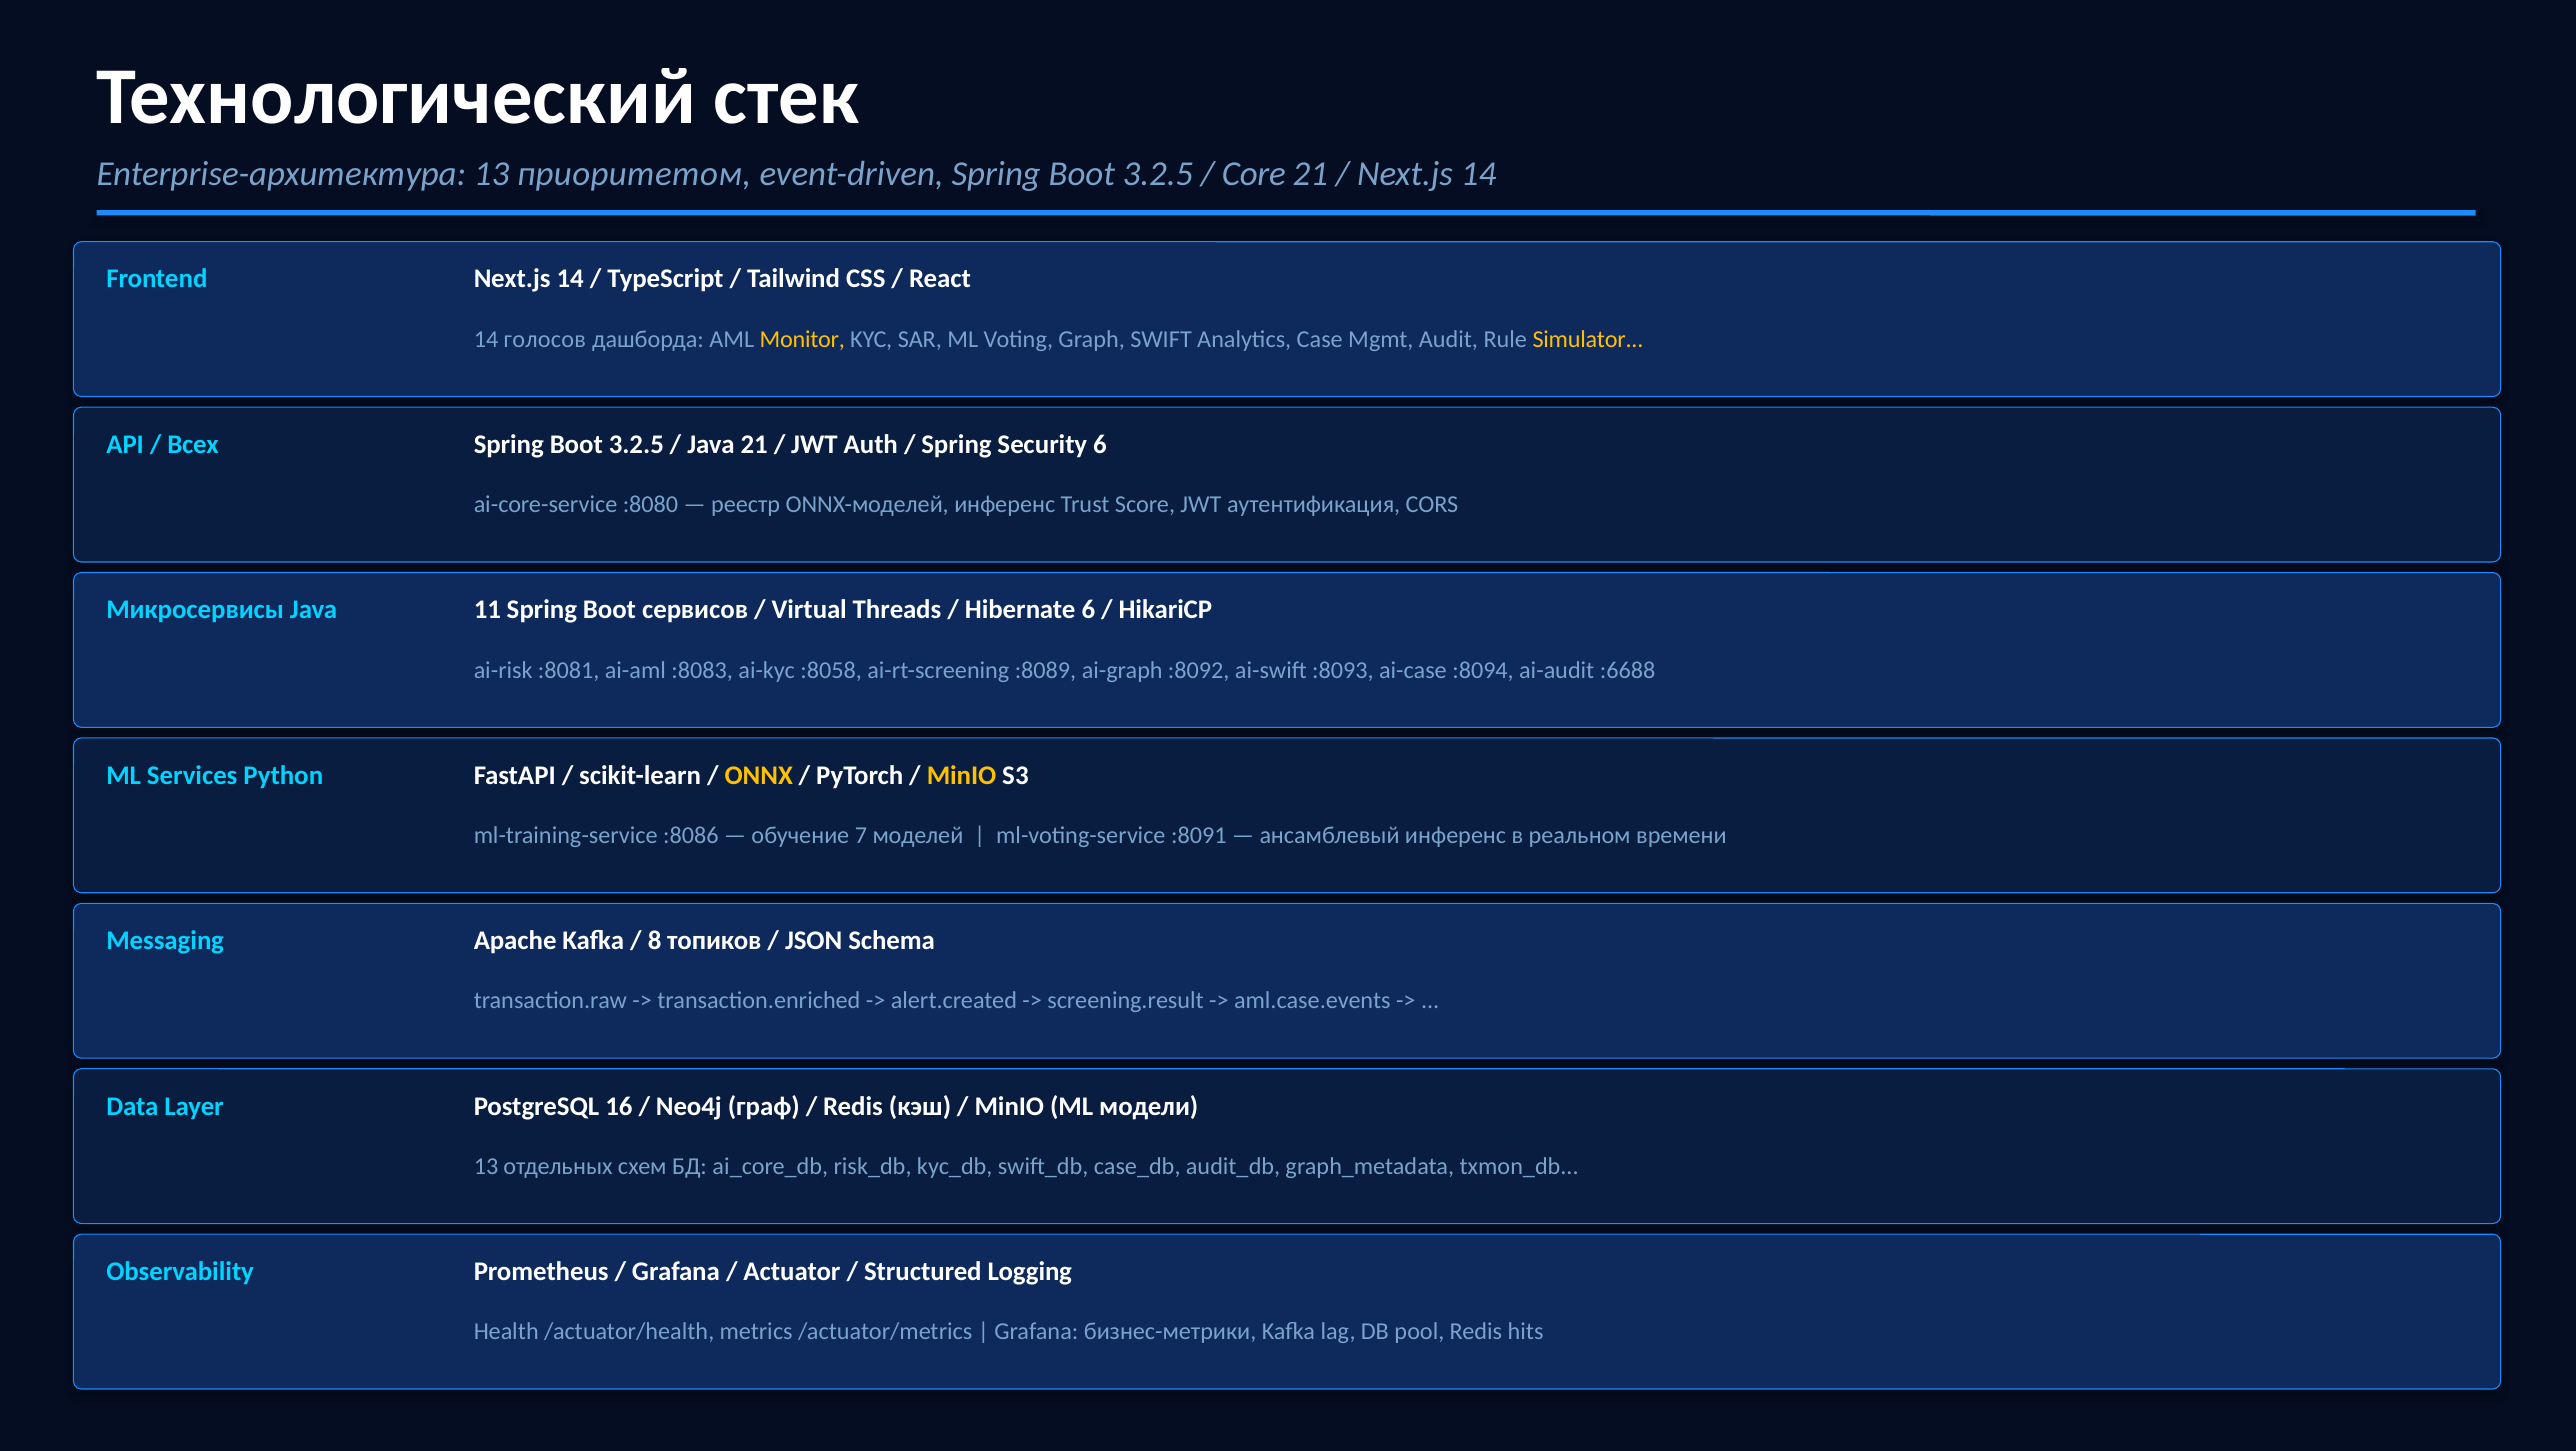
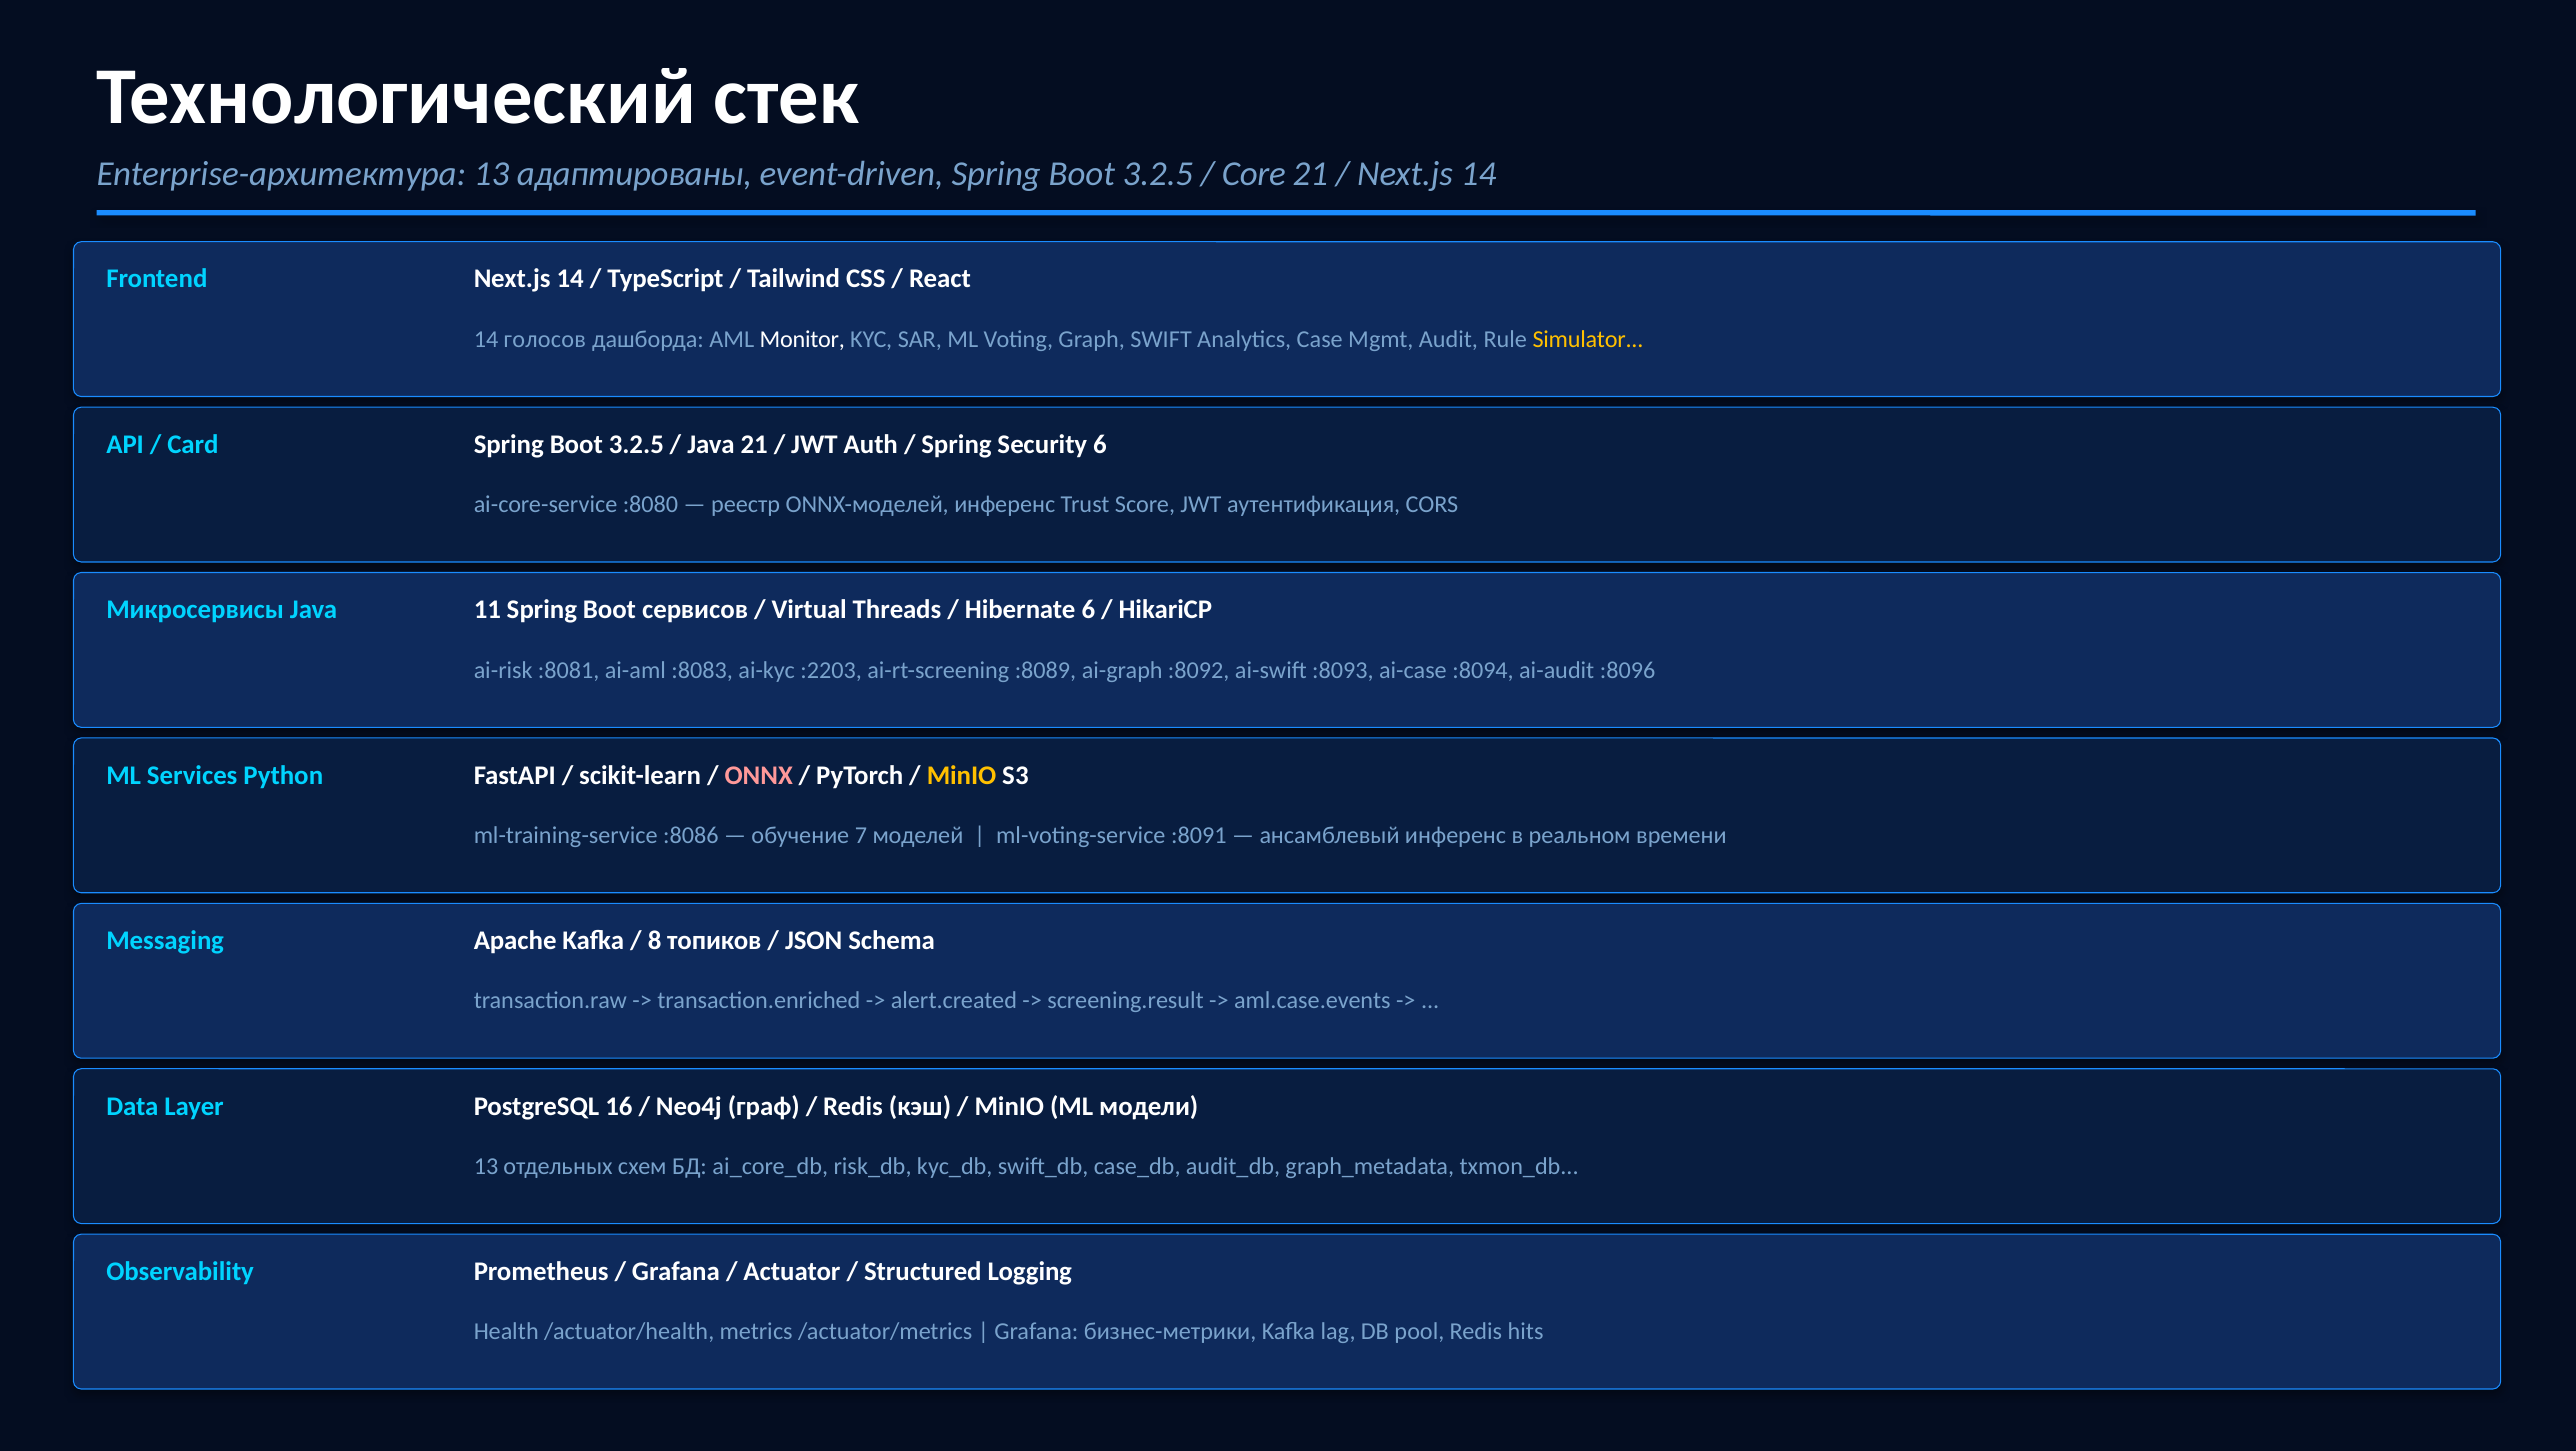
приоритетом: приоритетом -> адаптированы (634, 174)
Monitor colour: yellow -> white (802, 339)
Всех: Всех -> Card (193, 444)
:8058: :8058 -> :2203 (831, 670)
:6688: :6688 -> :8096 (1628, 670)
ONNX colour: yellow -> pink (759, 775)
